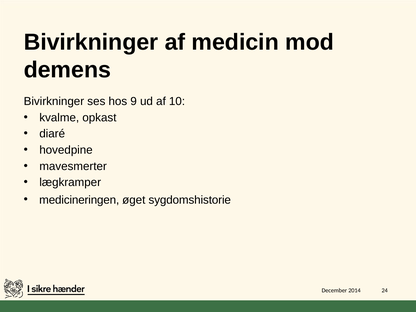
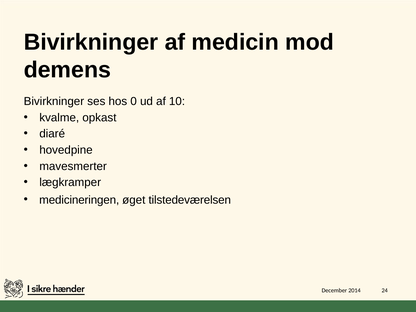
9: 9 -> 0 (134, 101)
sygdomshistorie: sygdomshistorie -> tilstedeværelsen (190, 200)
